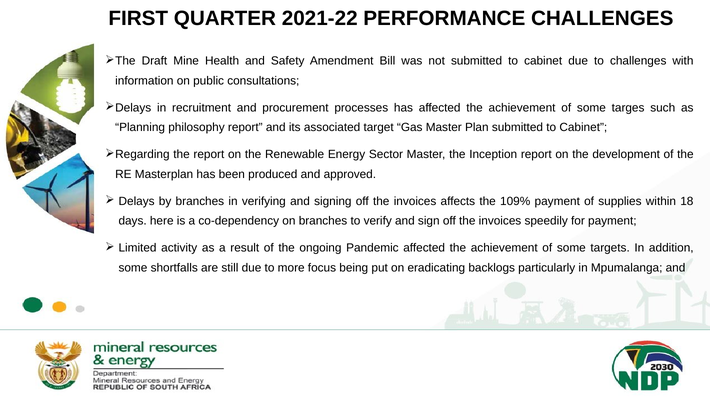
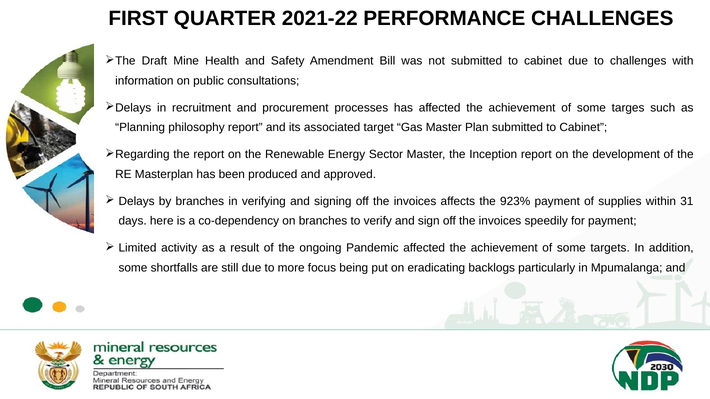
109%: 109% -> 923% (515, 201)
18: 18 -> 31 (687, 201)
